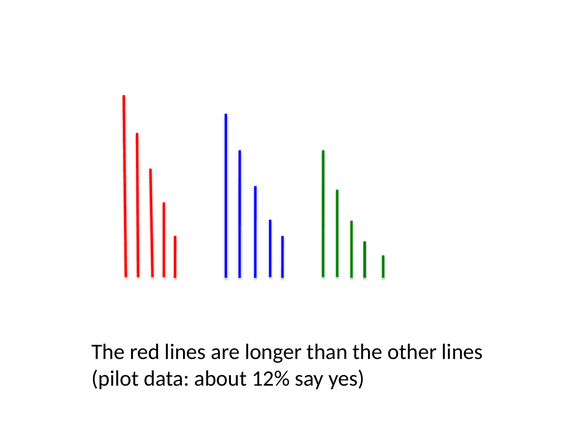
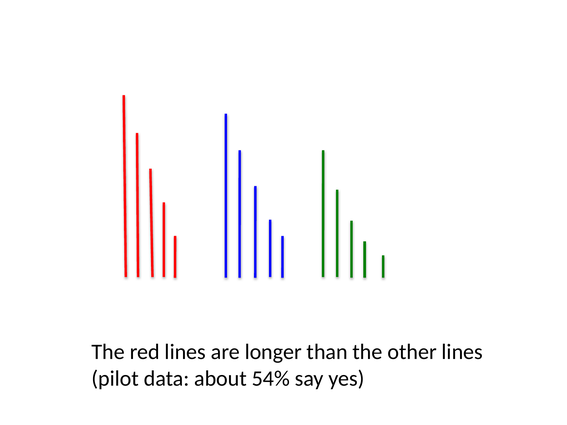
12%: 12% -> 54% (271, 379)
